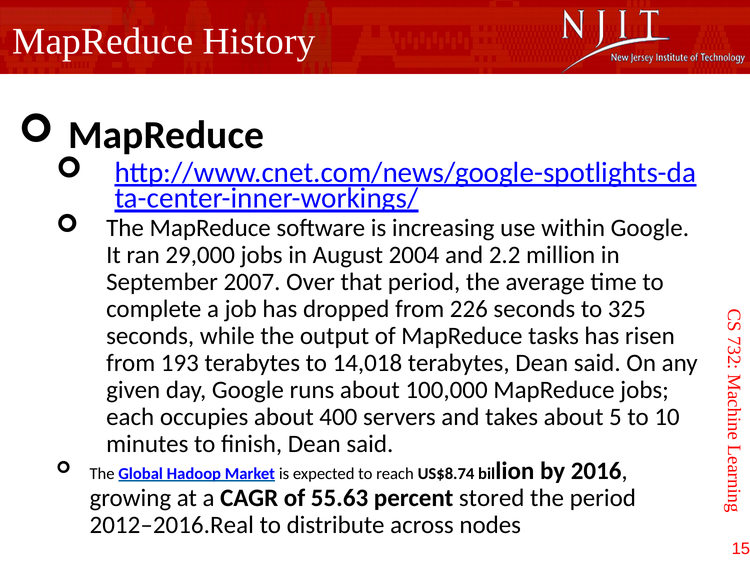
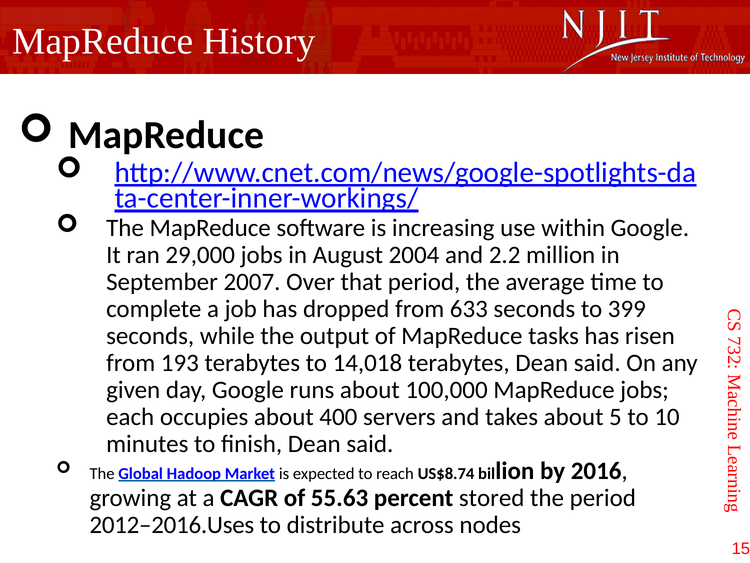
226: 226 -> 633 (469, 309)
325: 325 -> 399 (627, 309)
2012–2016.Real: 2012–2016.Real -> 2012–2016.Uses (172, 524)
